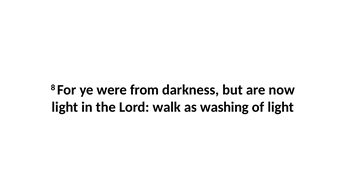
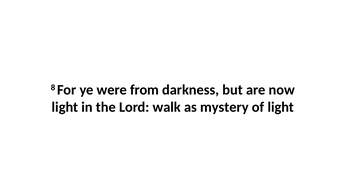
washing: washing -> mystery (224, 107)
